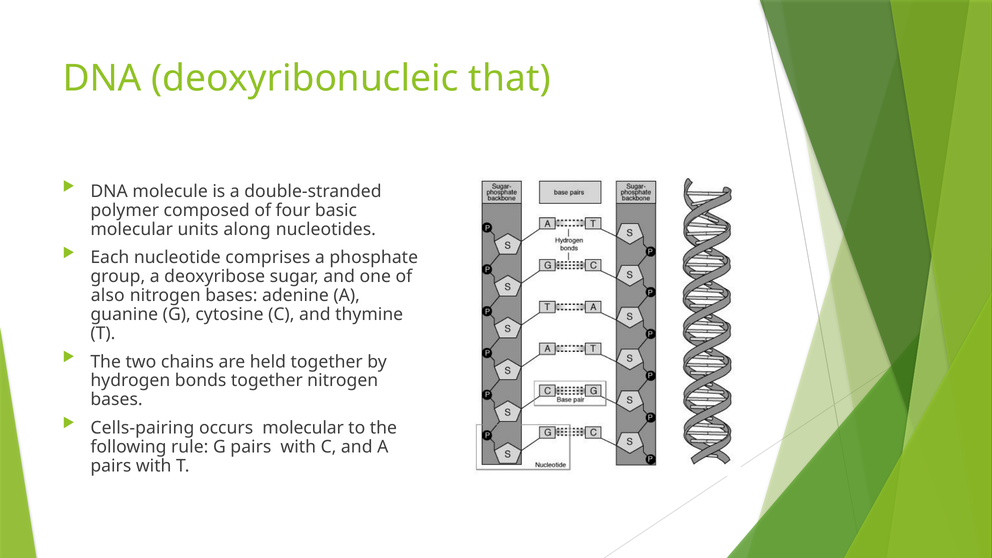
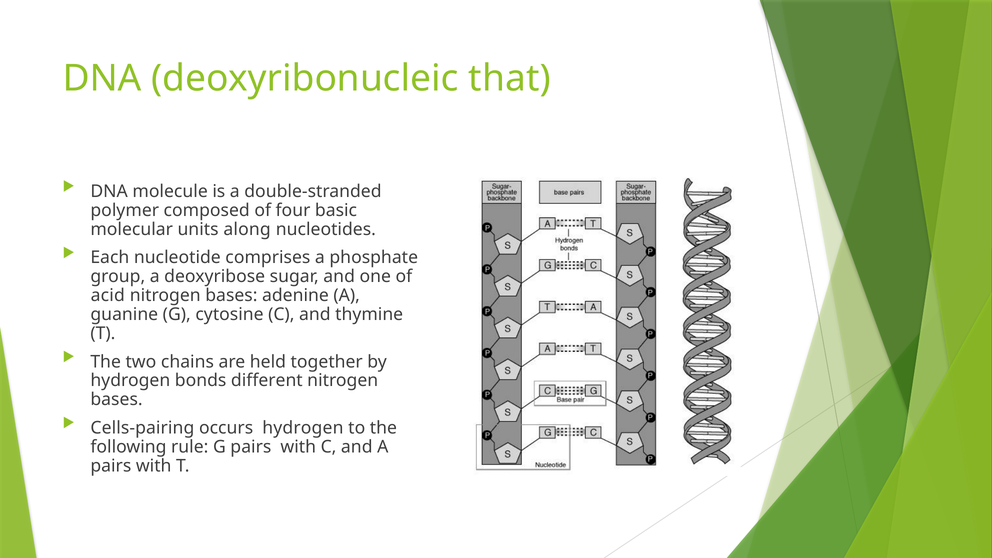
also: also -> acid (108, 295)
bonds together: together -> different (267, 381)
occurs molecular: molecular -> hydrogen (303, 428)
